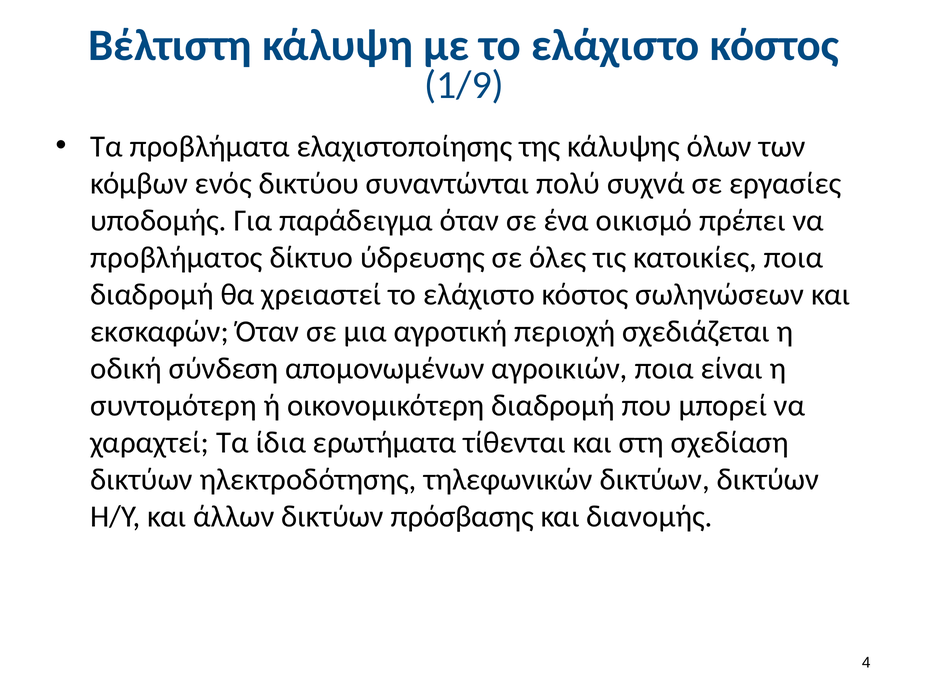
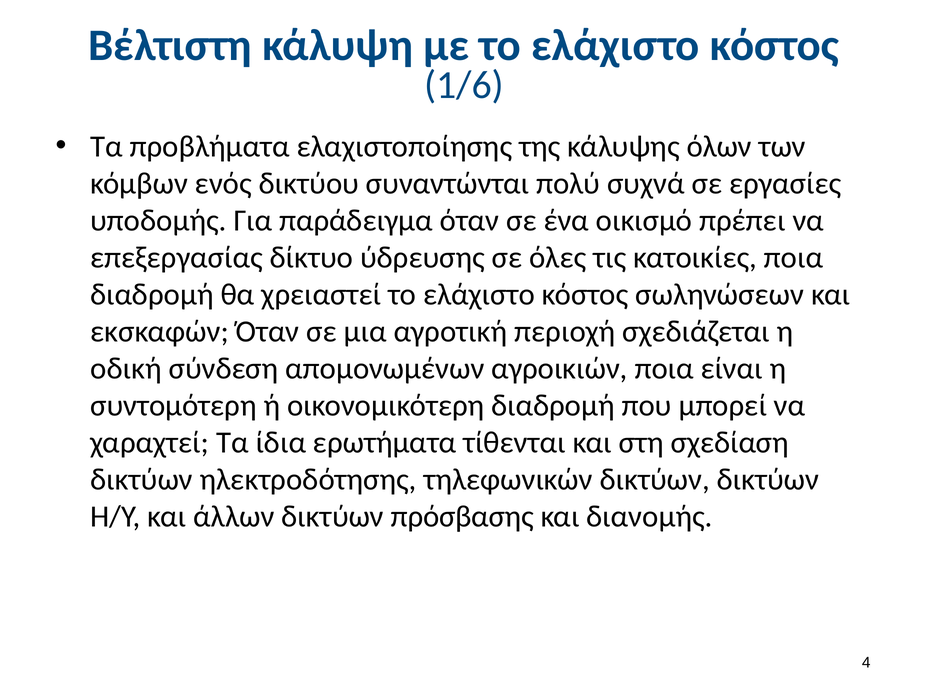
1/9: 1/9 -> 1/6 (464, 85)
προβλήματος: προβλήματος -> επεξεργασίας (176, 258)
